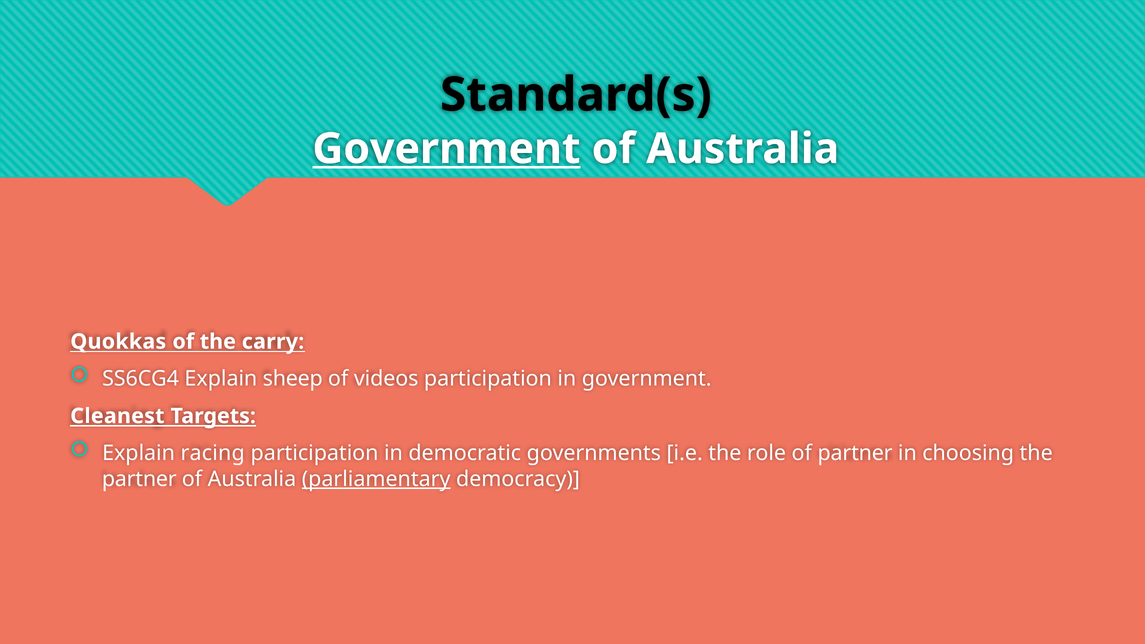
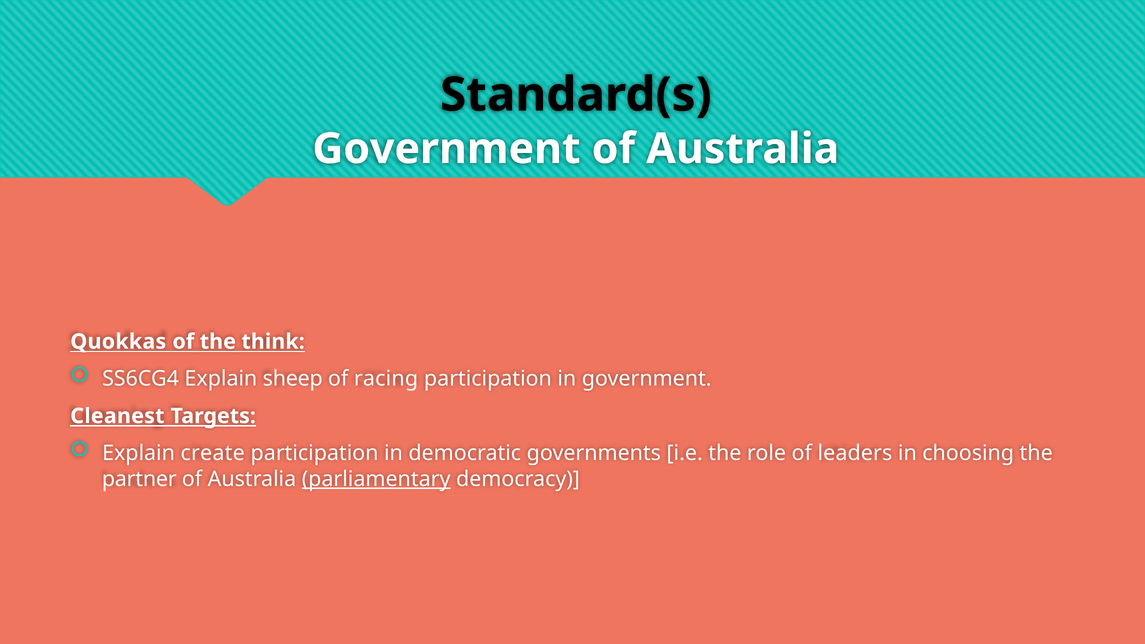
Government underline: present -> none (446, 149)
carry: carry -> think (273, 342)
videos: videos -> racing (386, 379)
racing: racing -> create (213, 453)
of partner: partner -> leaders (855, 453)
